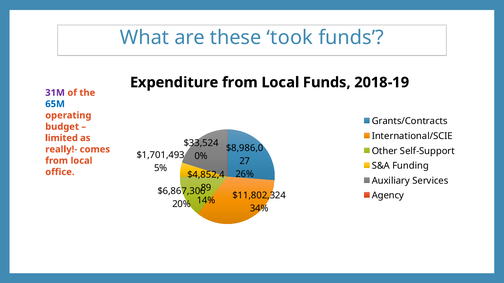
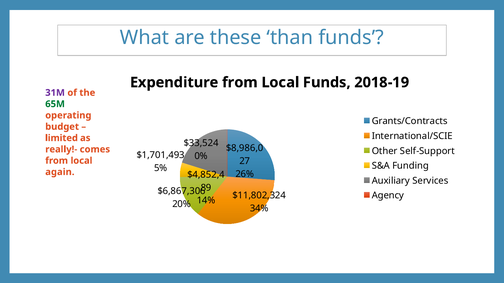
took: took -> than (290, 38)
65M colour: blue -> green (55, 104)
office: office -> again (60, 172)
